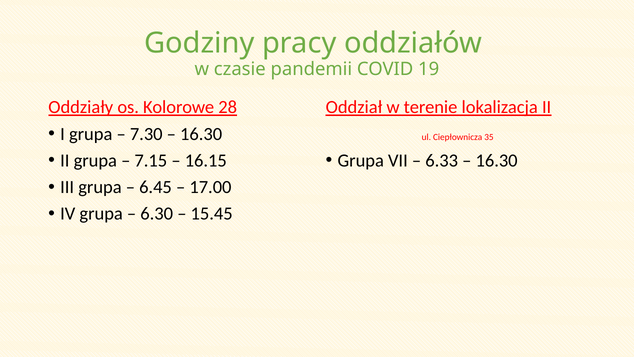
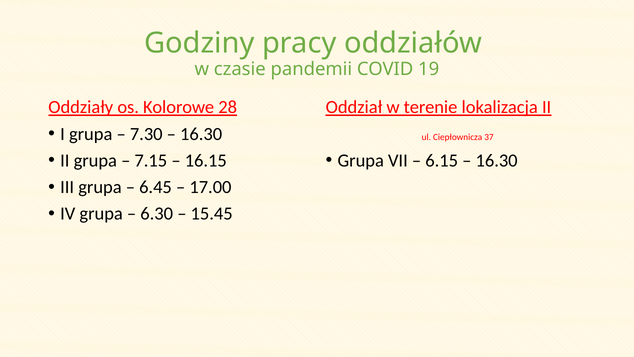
35: 35 -> 37 (489, 137)
6.33: 6.33 -> 6.15 (442, 160)
